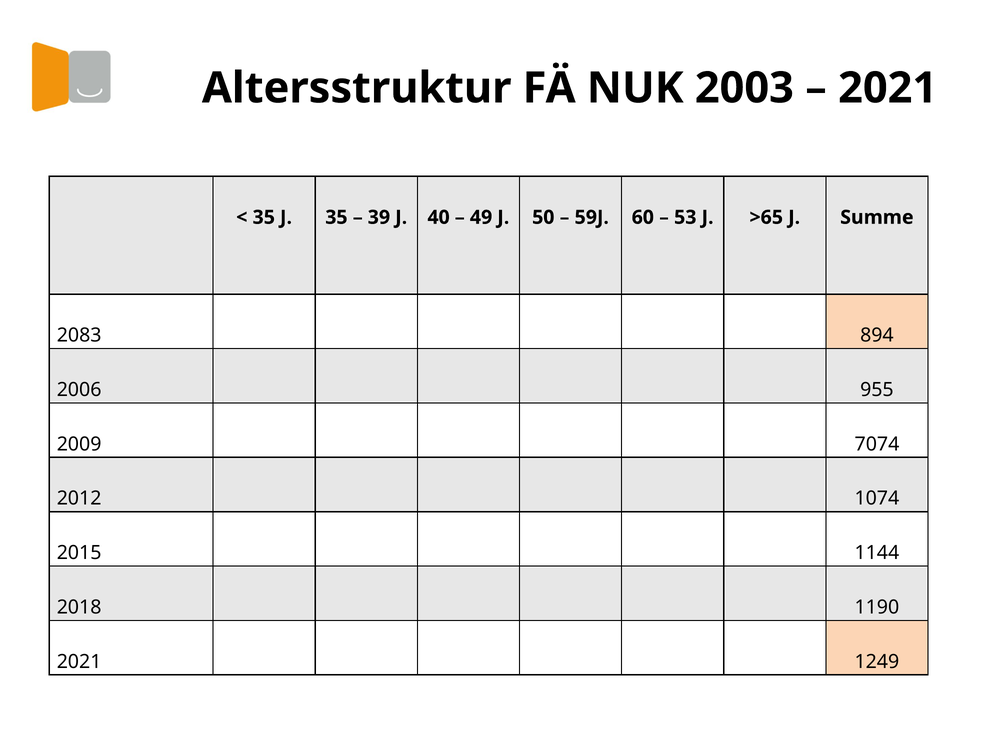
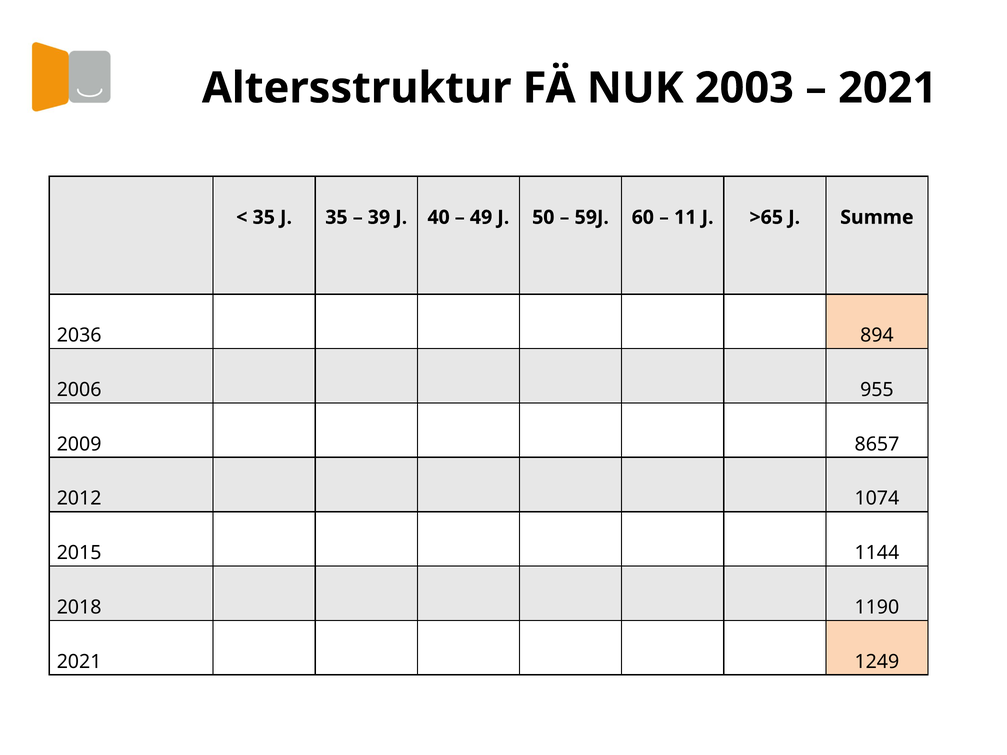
53: 53 -> 11 (685, 217)
2083: 2083 -> 2036 (79, 335)
7074: 7074 -> 8657 (877, 444)
